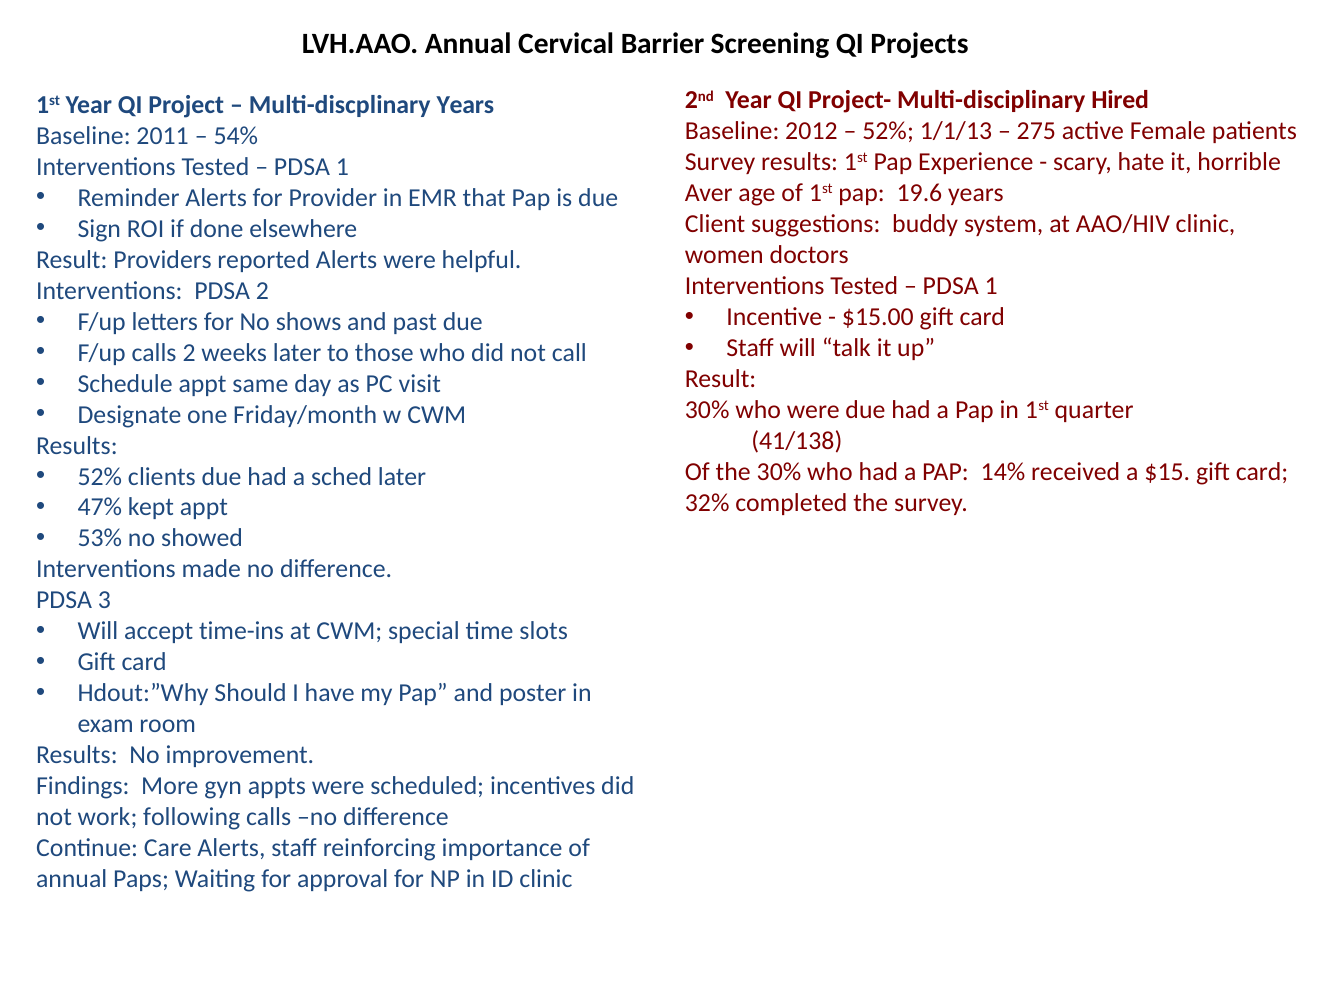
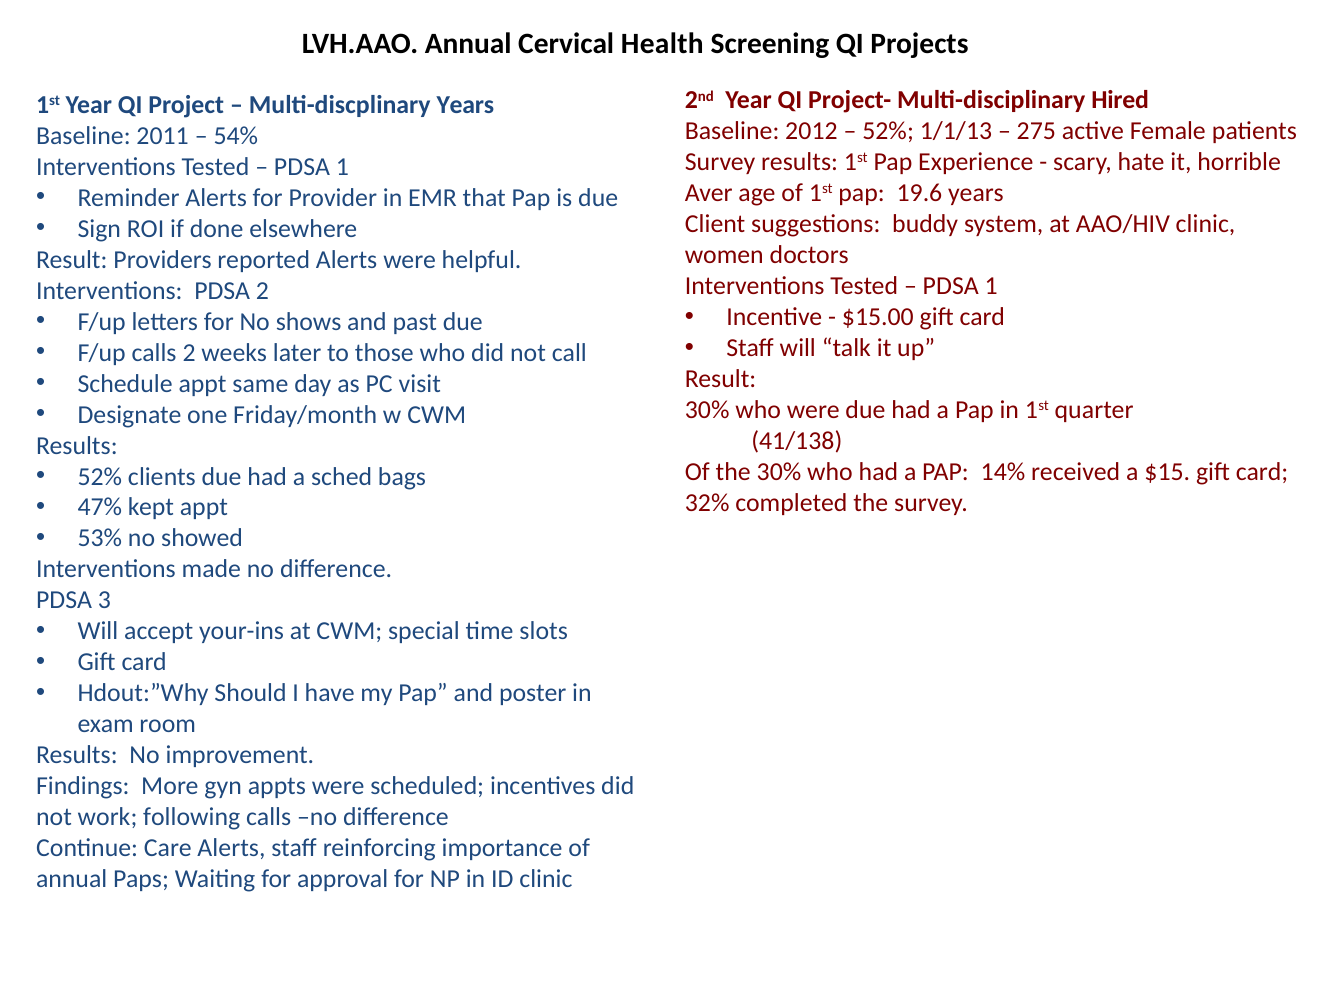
Barrier: Barrier -> Health (662, 44)
sched later: later -> bags (402, 477)
time-ins: time-ins -> your-ins (242, 632)
